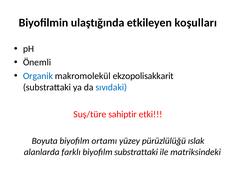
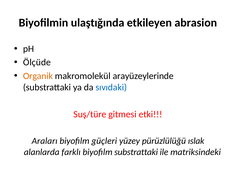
koşulları: koşulları -> abrasion (196, 23)
Önemli: Önemli -> Ölçüde (37, 62)
Organik colour: blue -> orange (38, 76)
ekzopolisakkarit: ekzopolisakkarit -> arayüzeylerinde (143, 76)
sahiptir: sahiptir -> gitmesi (123, 114)
Boyuta: Boyuta -> Araları (45, 141)
ortamı: ortamı -> güçleri (104, 141)
